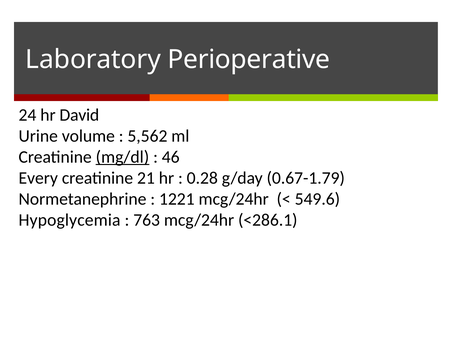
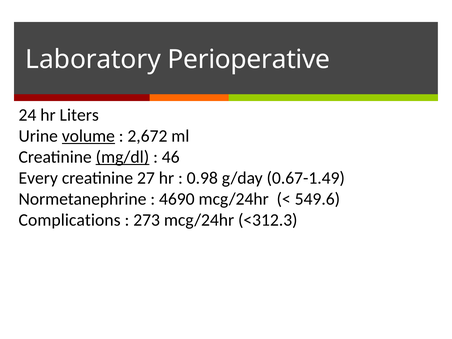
David: David -> Liters (79, 115)
volume underline: none -> present (88, 136)
5,562: 5,562 -> 2,672 (147, 136)
21: 21 -> 27 (146, 178)
0.28: 0.28 -> 0.98 (202, 178)
0.67-1.79: 0.67-1.79 -> 0.67-1.49 (306, 178)
1221: 1221 -> 4690 (177, 199)
Hypoglycemia: Hypoglycemia -> Complications (70, 220)
763: 763 -> 273 (147, 220)
<286.1: <286.1 -> <312.3 (268, 220)
